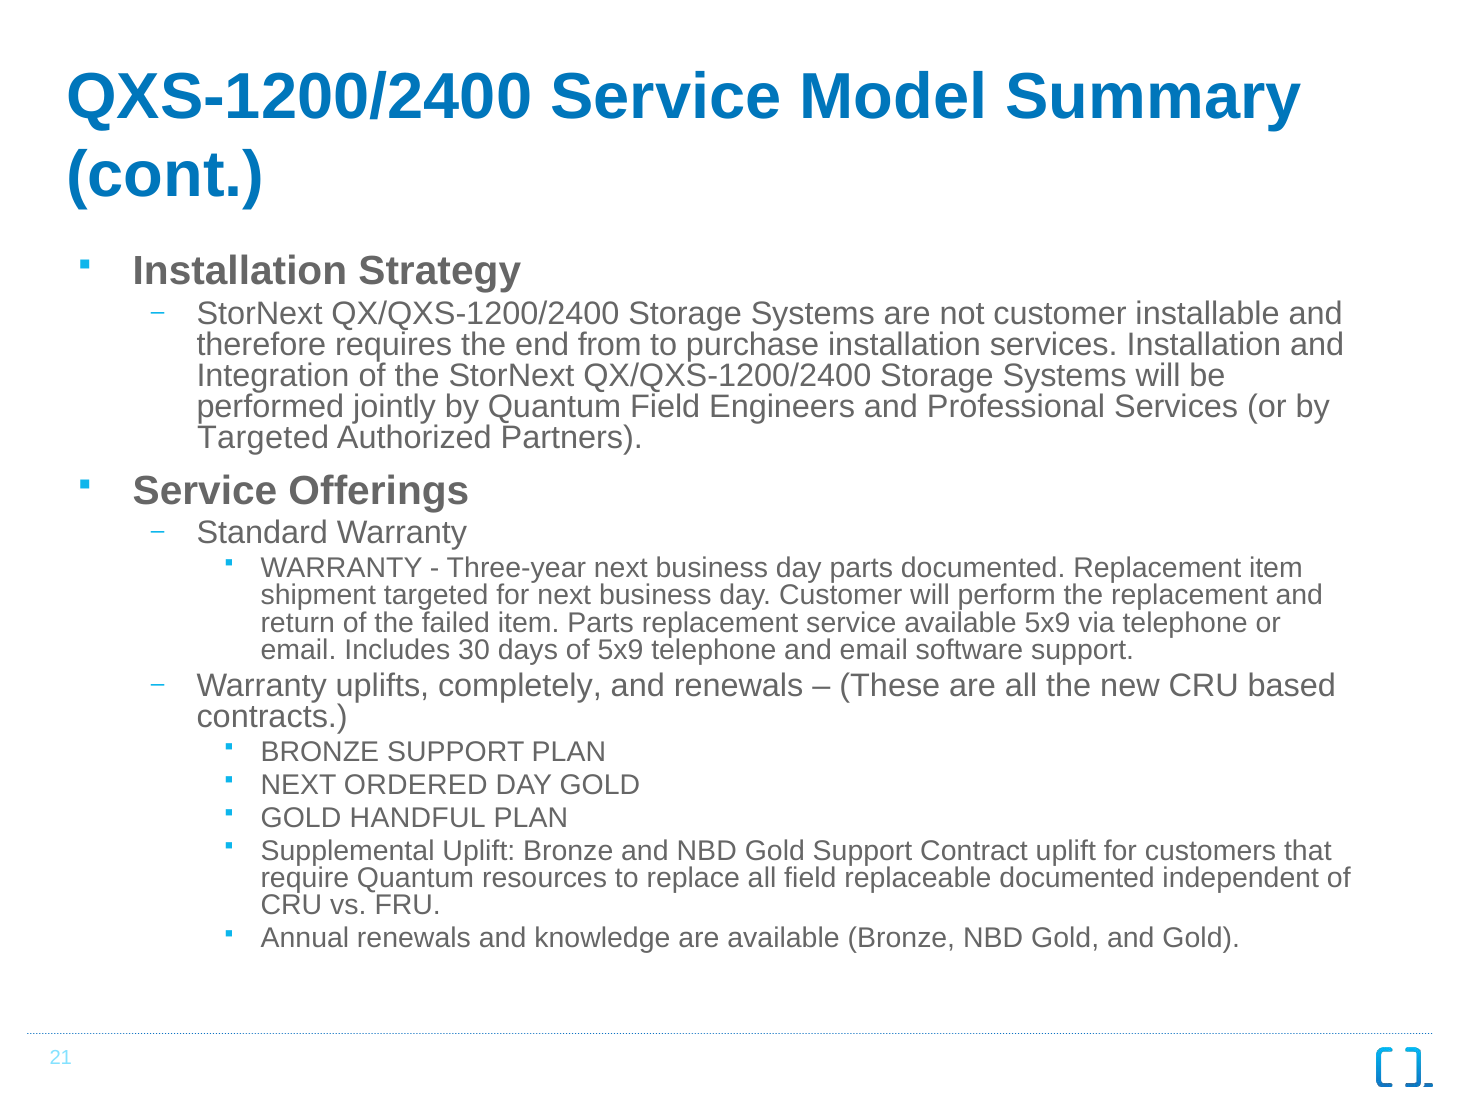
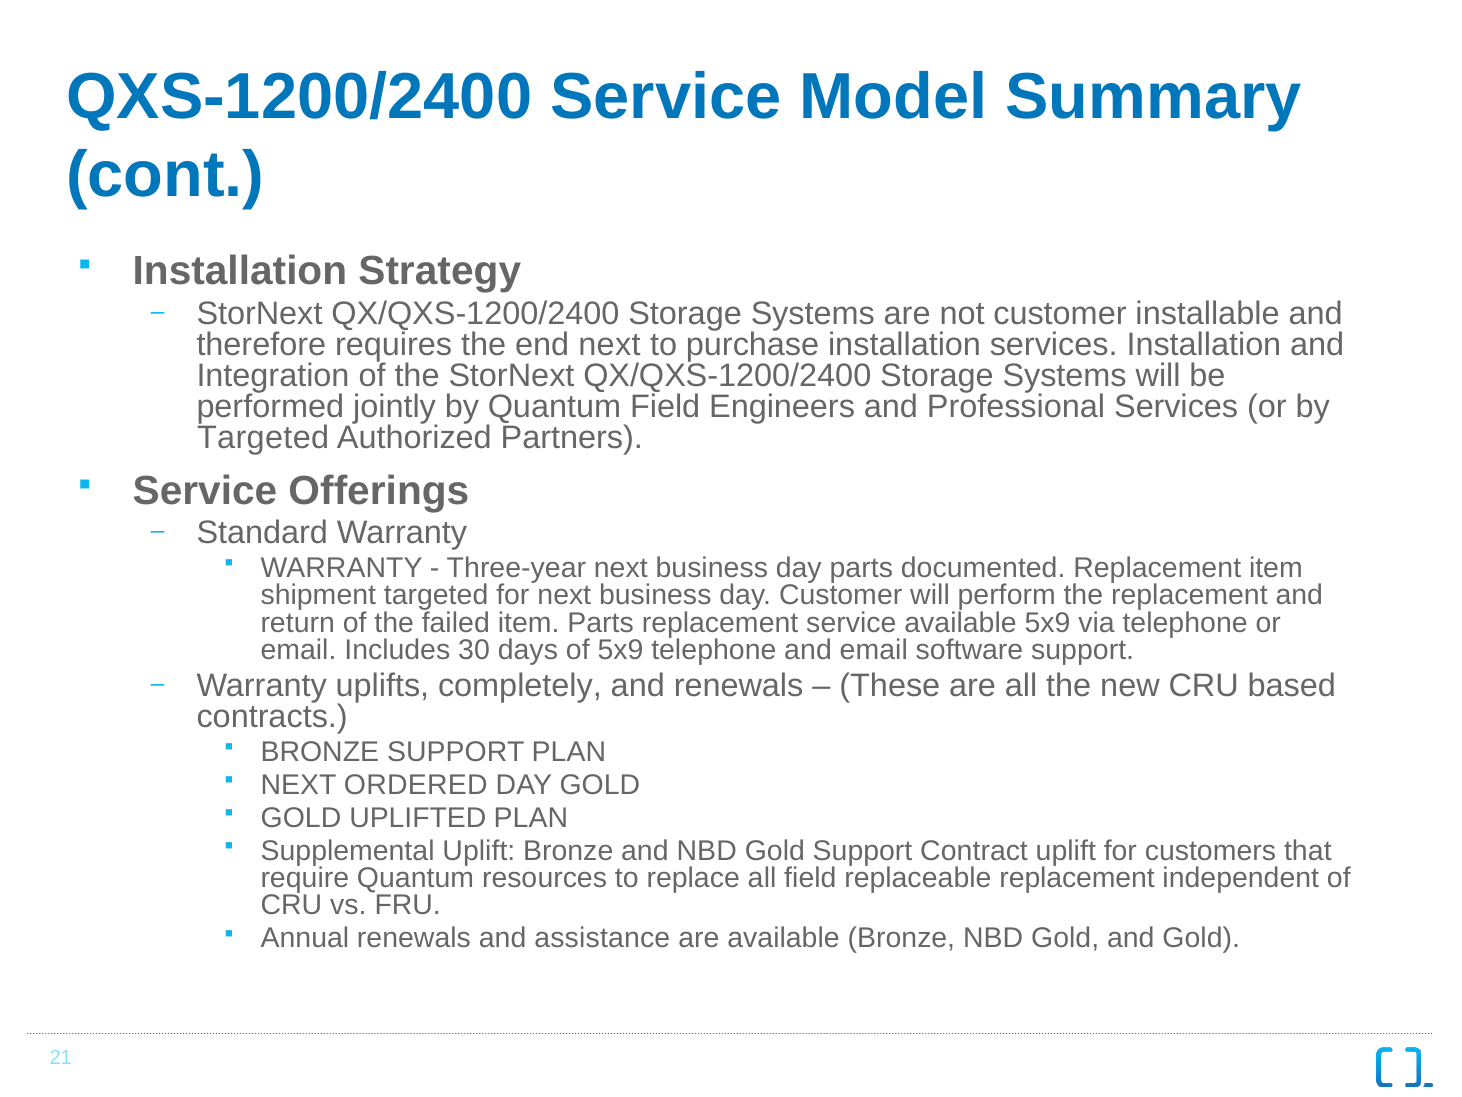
end from: from -> next (609, 344)
HANDFUL: HANDFUL -> UPLIFTED (418, 818)
replaceable documented: documented -> replacement (1077, 878)
knowledge: knowledge -> assistance (602, 938)
